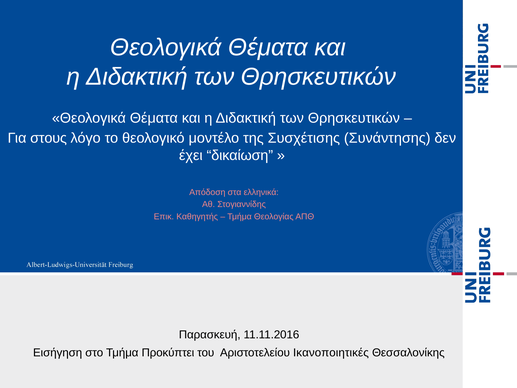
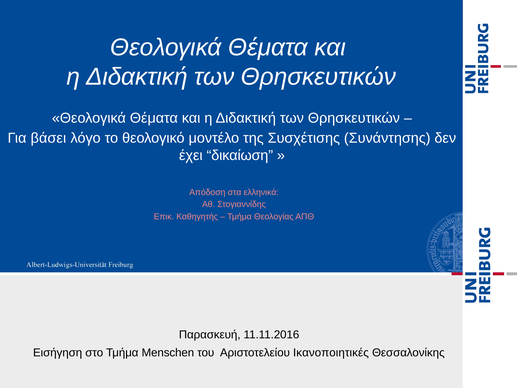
στους: στους -> βάσει (48, 138)
Προκύπτει: Προκύπτει -> Menschen (168, 352)
